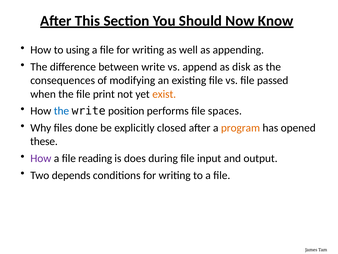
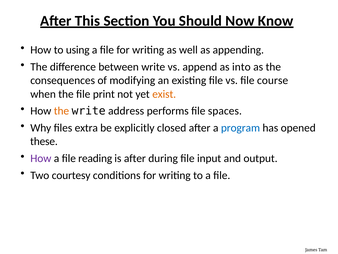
disk: disk -> into (241, 67)
passed: passed -> course (273, 80)
the colour: blue -> orange (61, 111)
position: position -> address (126, 111)
done: done -> extra (86, 128)
program colour: orange -> blue (240, 128)
is does: does -> after (135, 158)
depends: depends -> courtesy (71, 175)
